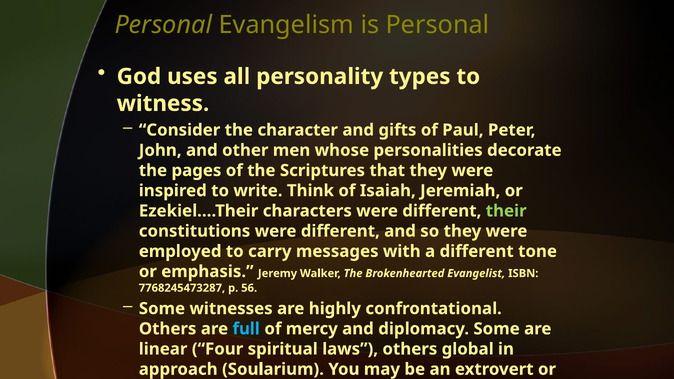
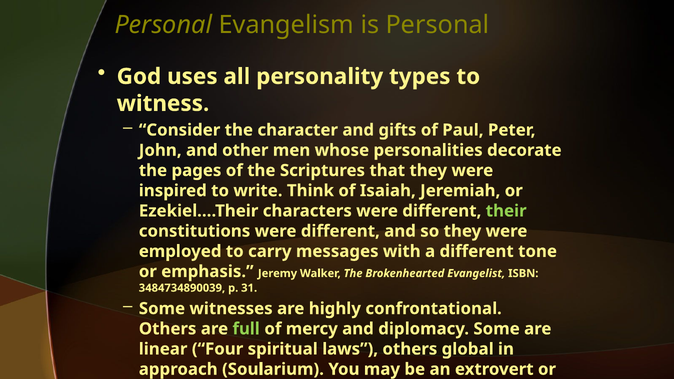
7768245473287: 7768245473287 -> 3484734890039 (182, 288)
56: 56 -> 31 (249, 288)
full colour: light blue -> light green (246, 329)
